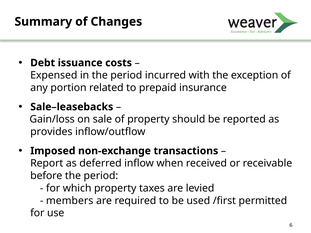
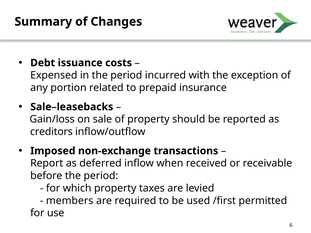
provides: provides -> creditors (51, 132)
